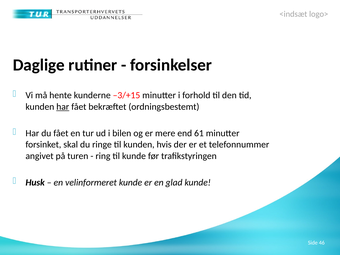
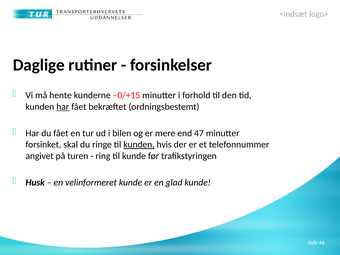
–3/+15: –3/+15 -> –0/+15 (126, 95)
61: 61 -> 47 (199, 133)
kunden underline: none -> present (139, 145)
